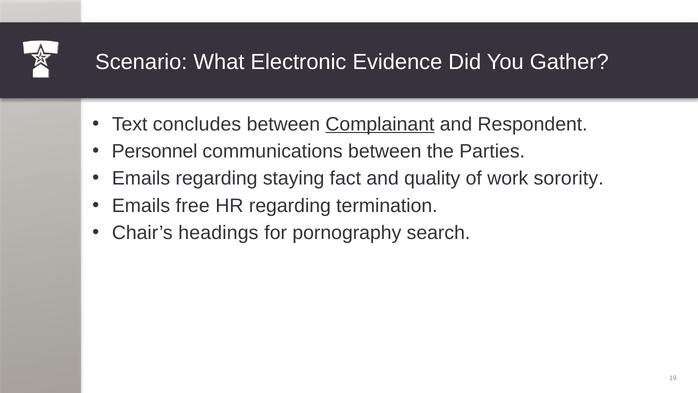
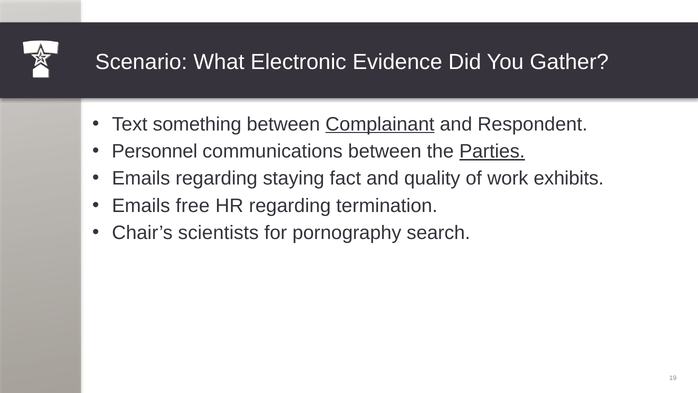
concludes: concludes -> something (197, 124)
Parties underline: none -> present (492, 151)
sorority: sorority -> exhibits (569, 178)
headings: headings -> scientists (218, 233)
